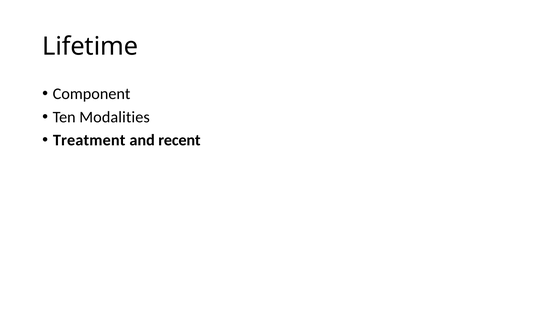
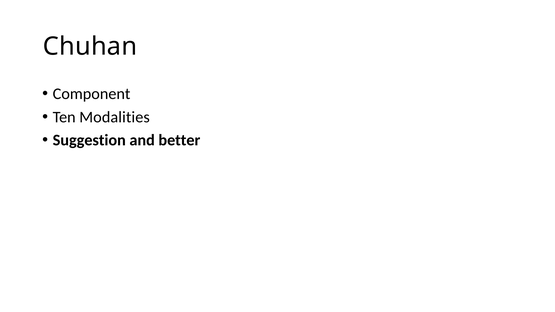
Lifetime: Lifetime -> Chuhan (90, 47)
Treatment: Treatment -> Suggestion (89, 140)
recent: recent -> better (179, 140)
